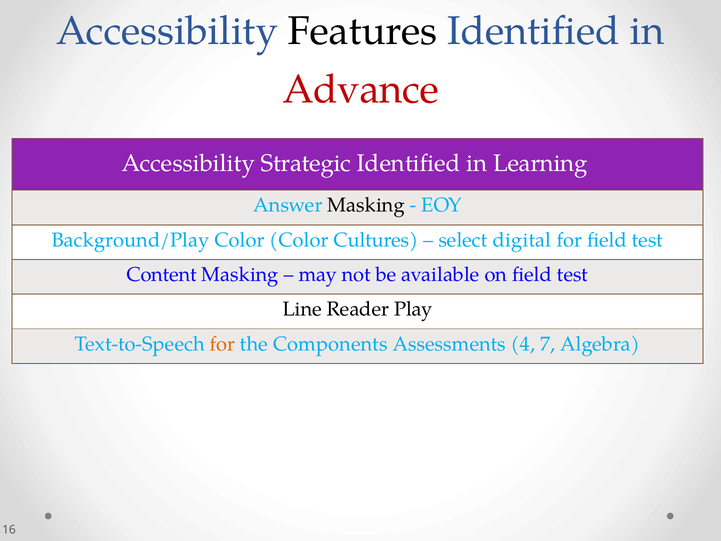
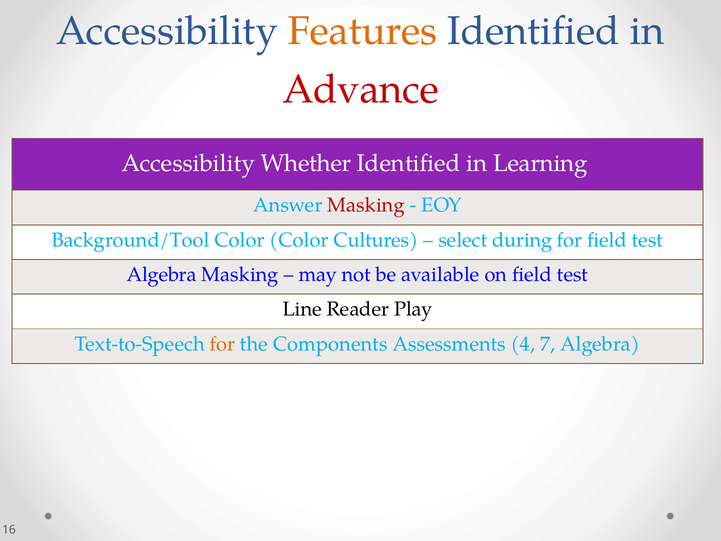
Features colour: black -> orange (362, 31)
Strategic: Strategic -> Whether (306, 163)
Masking colour: black -> red (366, 205)
Background/Play: Background/Play -> Background/Tool (131, 240)
digital: digital -> during (522, 240)
Content: Content -> Algebra (162, 275)
